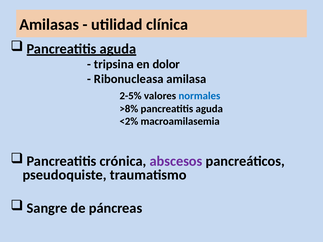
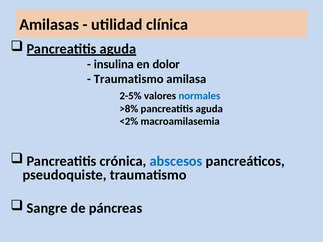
tripsina: tripsina -> insulina (114, 64)
Ribonucleasa: Ribonucleasa -> Traumatismo (129, 79)
abscesos colour: purple -> blue (176, 161)
